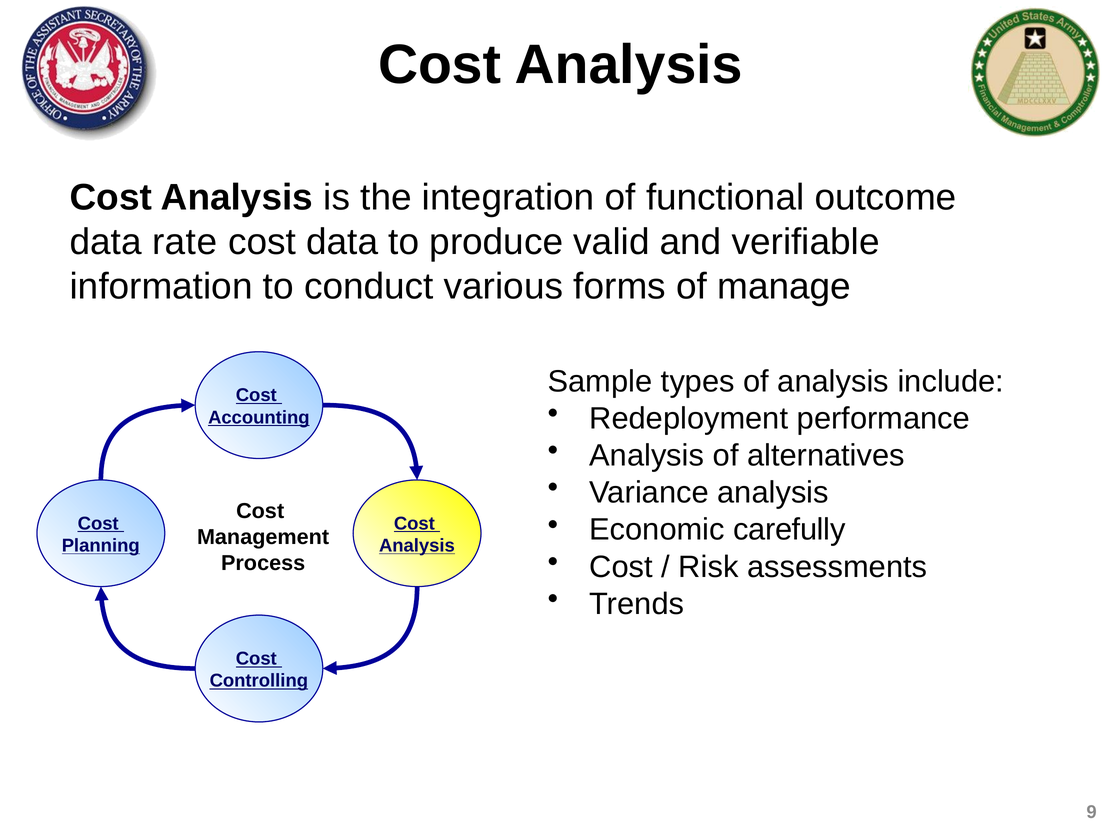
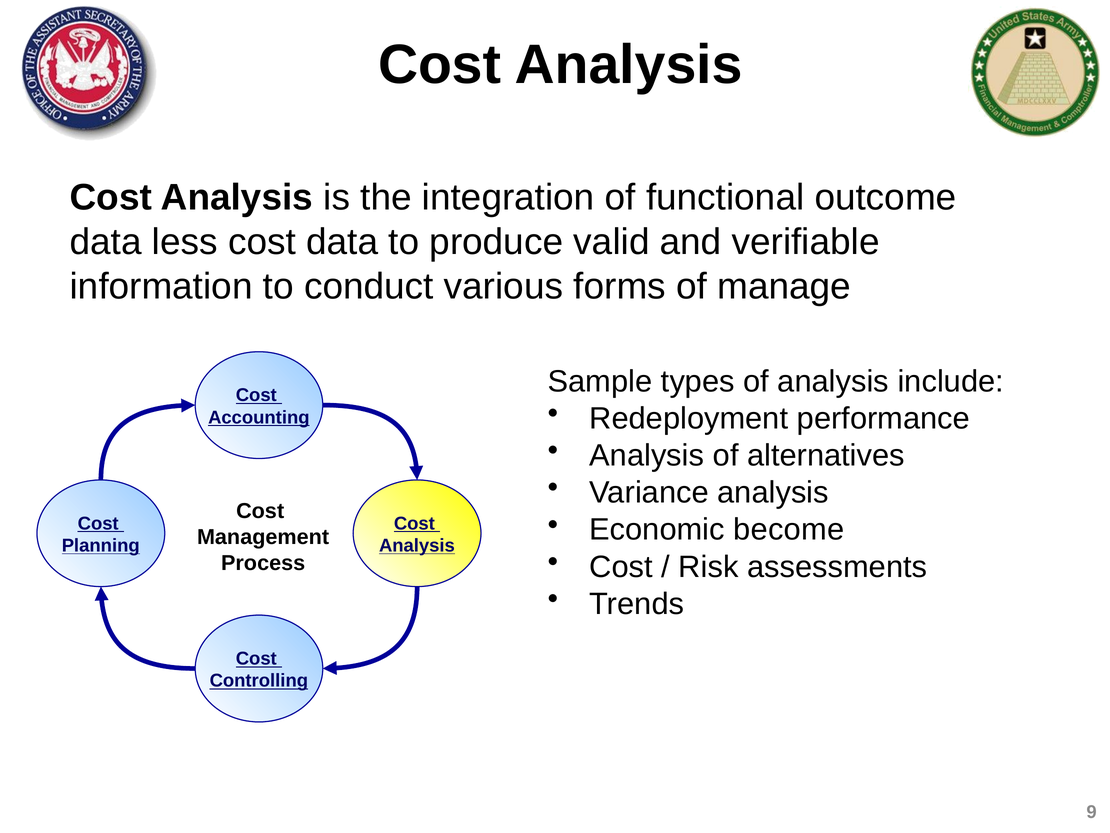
rate: rate -> less (185, 242)
carefully: carefully -> become (789, 529)
